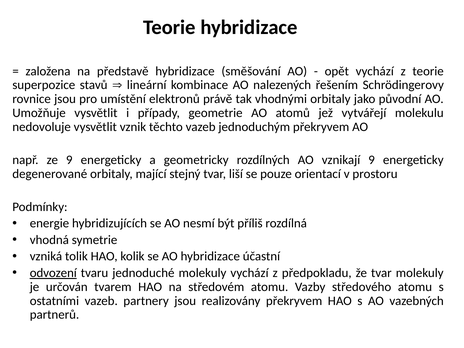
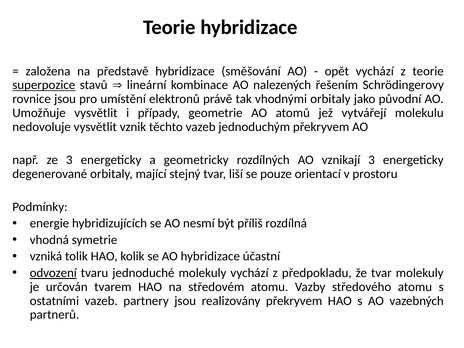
superpozice underline: none -> present (44, 85)
ze 9: 9 -> 3 (69, 160)
vznikají 9: 9 -> 3 (372, 160)
